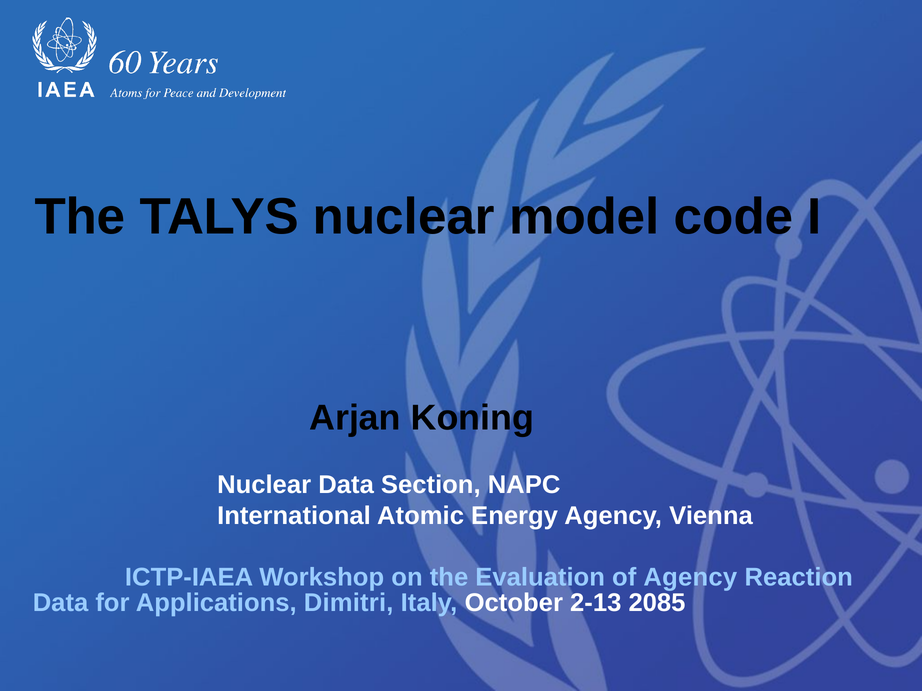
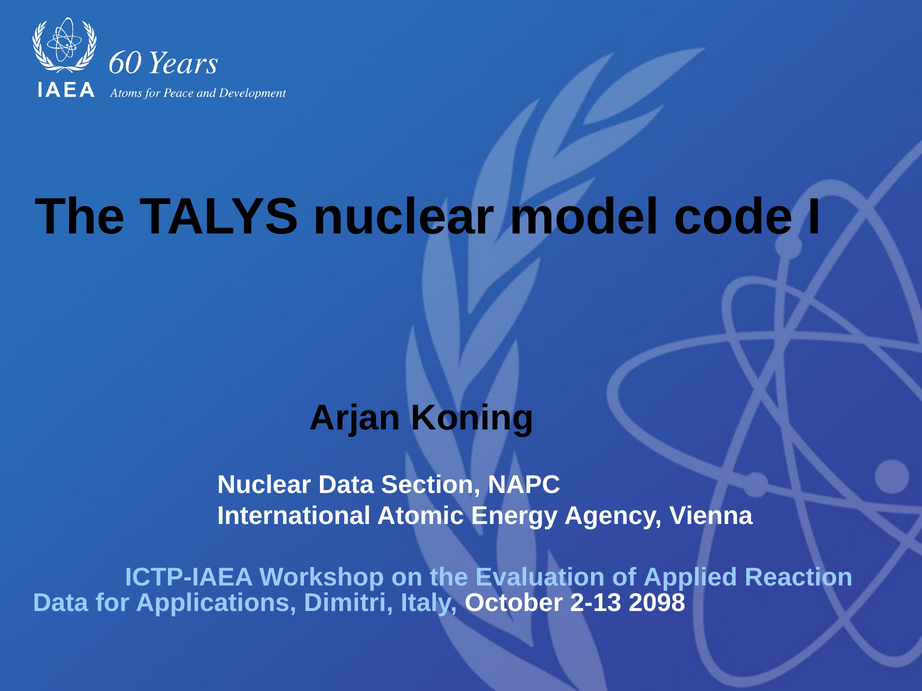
of Agency: Agency -> Applied (690, 578)
2085: 2085 -> 2098 (657, 603)
